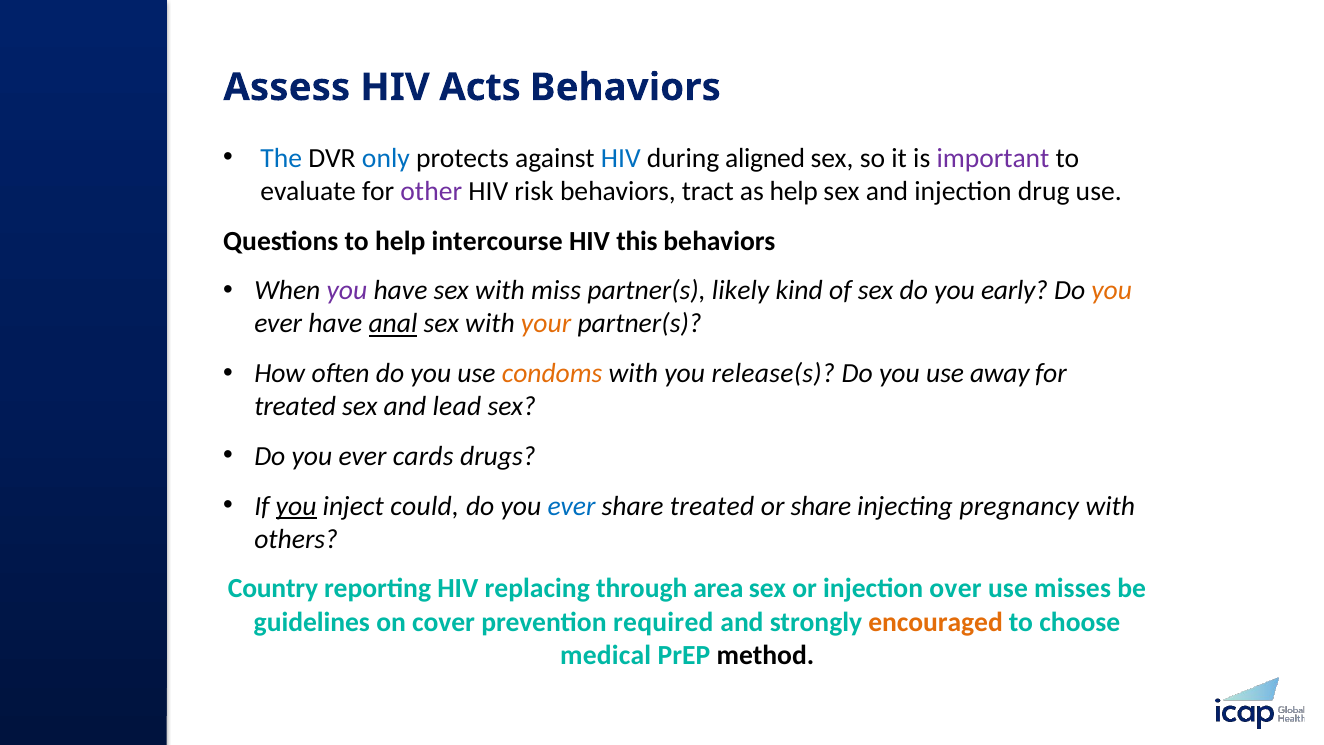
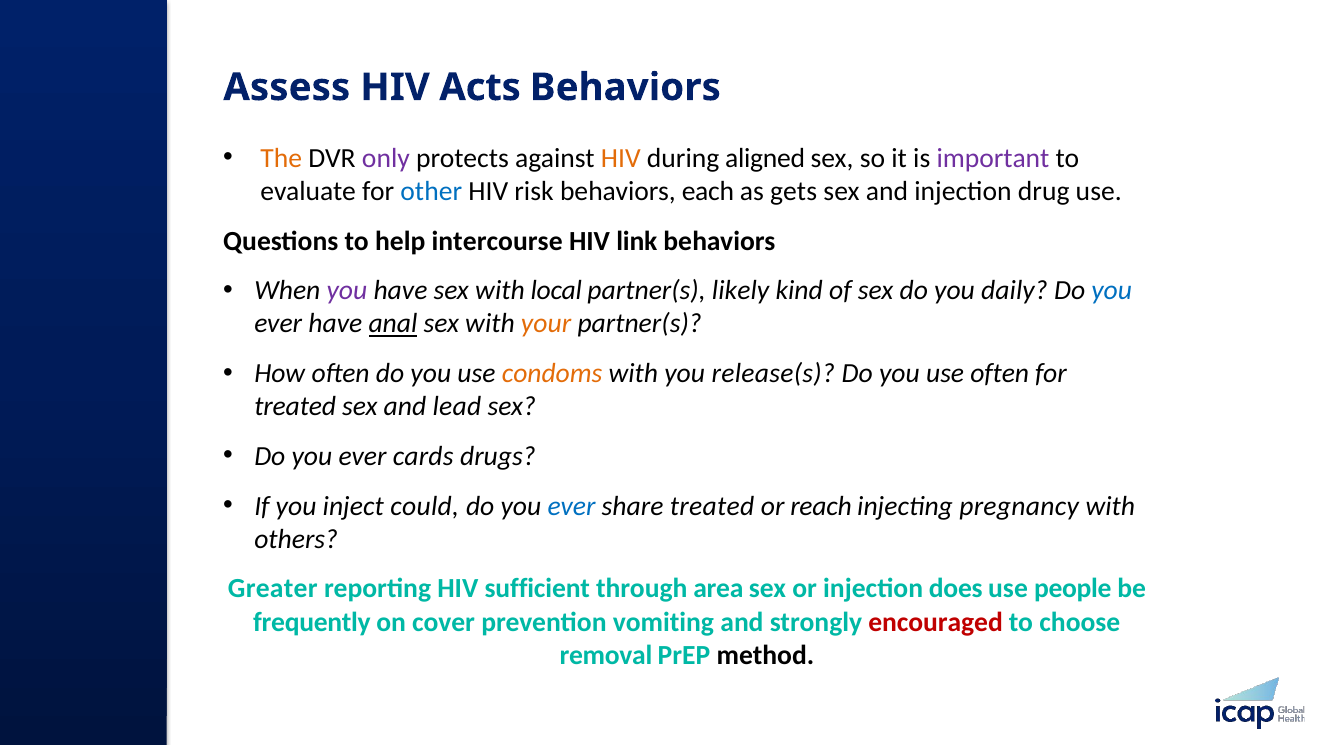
The colour: blue -> orange (281, 158)
only colour: blue -> purple (386, 158)
HIV colour: blue -> orange (621, 158)
other colour: purple -> blue (431, 191)
tract: tract -> each (708, 191)
as help: help -> gets (794, 191)
this: this -> link (637, 241)
miss: miss -> local (556, 291)
early: early -> daily (1014, 291)
you colour: orange -> blue (1112, 291)
use away: away -> often (1000, 373)
you underline: present -> none (296, 506)
or share: share -> reach (821, 506)
Country: Country -> Greater (273, 589)
replacing: replacing -> sufficient (537, 589)
over: over -> does (956, 589)
misses: misses -> people (1073, 589)
guidelines: guidelines -> frequently (312, 622)
required: required -> vomiting (663, 622)
encouraged colour: orange -> red (936, 622)
medical: medical -> removal (606, 655)
